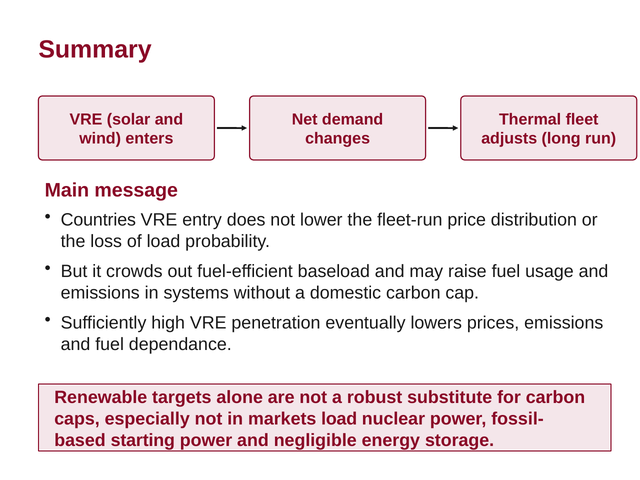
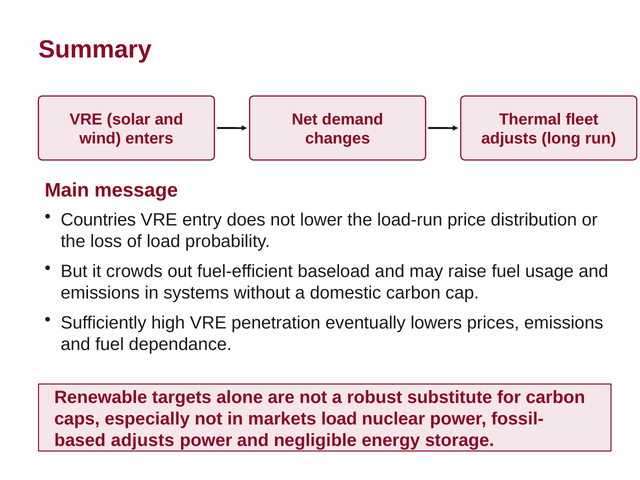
fleet-run: fleet-run -> load-run (410, 220)
starting: starting -> adjusts (143, 440)
